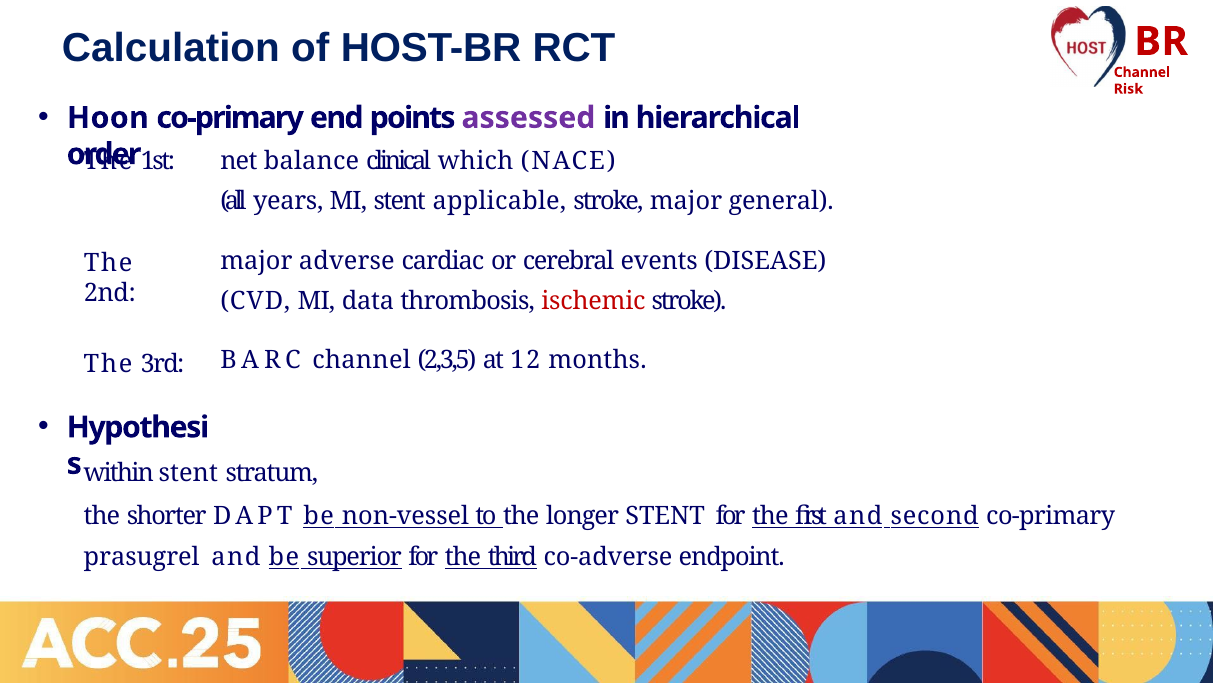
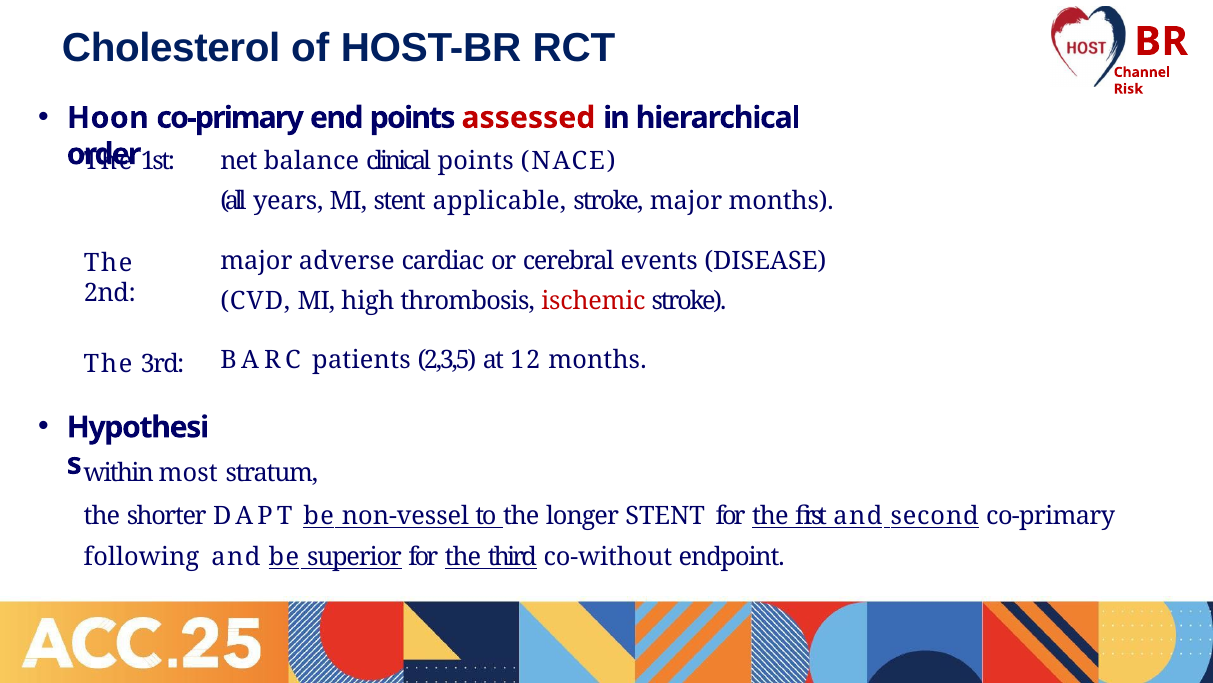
Calculation: Calculation -> Cholesterol (171, 49)
assessed colour: purple -> red (528, 118)
clinical which: which -> points (476, 161)
major general: general -> months (781, 201)
data: data -> high (368, 301)
BARC channel: channel -> patients (362, 360)
within stent: stent -> most (188, 472)
prasugrel: prasugrel -> following (142, 556)
co-adverse: co-adverse -> co-without (608, 556)
